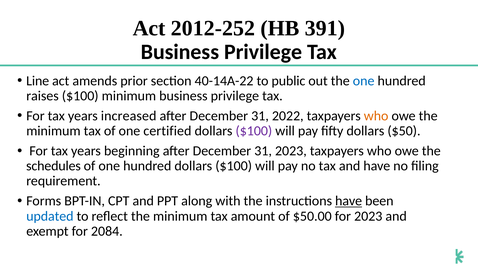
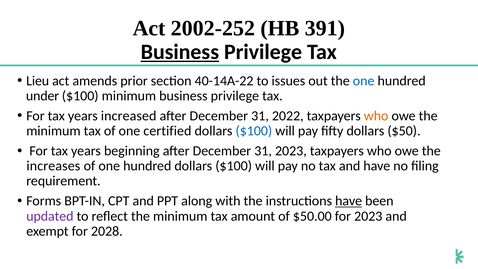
2012-252: 2012-252 -> 2002-252 (213, 28)
Business underline: none -> present (180, 52)
Line: Line -> Lieu (38, 81)
public: public -> issues (288, 81)
raises: raises -> under (43, 96)
$100 colour: purple -> blue (254, 131)
schedules: schedules -> increases (53, 166)
updated colour: blue -> purple (50, 216)
2084: 2084 -> 2028 (107, 231)
